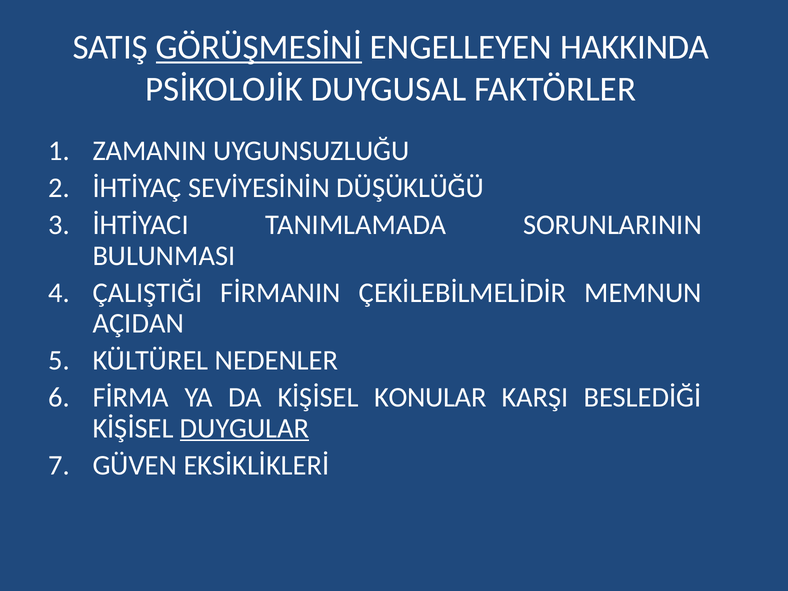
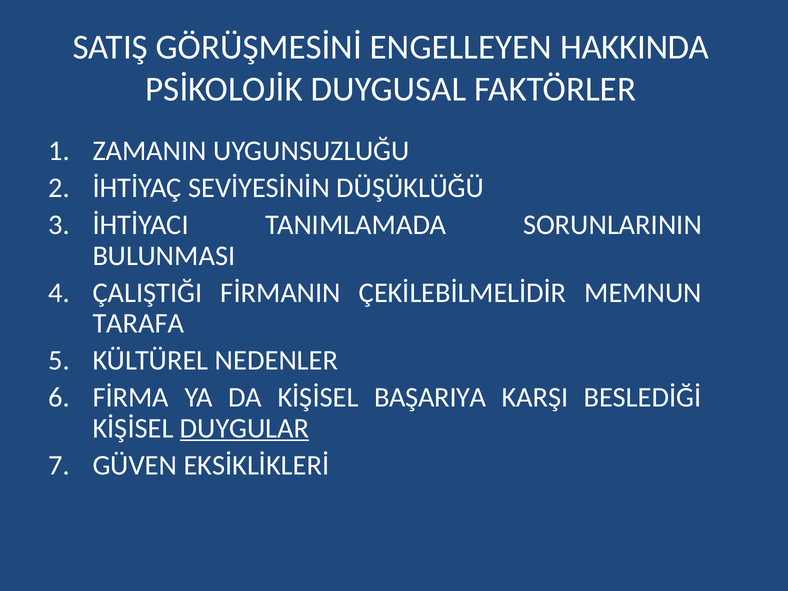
GÖRÜŞMESİNİ underline: present -> none (259, 47)
AÇIDAN: AÇIDAN -> TARAFA (138, 323)
KONULAR: KONULAR -> BAŞARIYA (430, 397)
